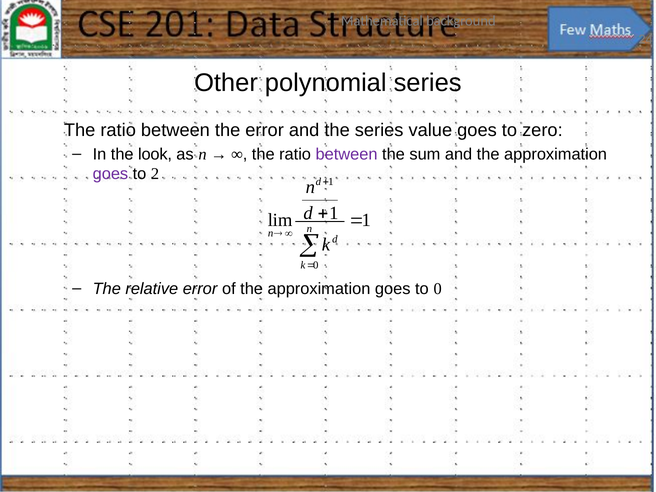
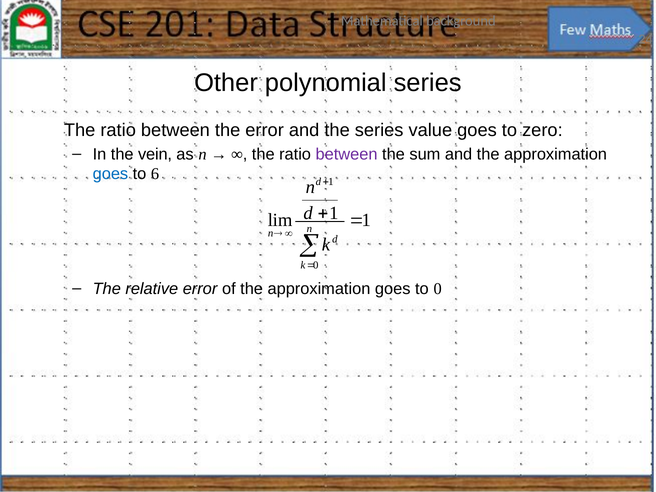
look: look -> vein (155, 154)
goes colour: purple -> blue (110, 174)
2: 2 -> 6 (155, 174)
